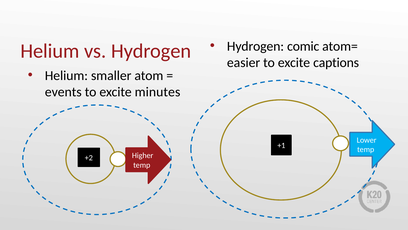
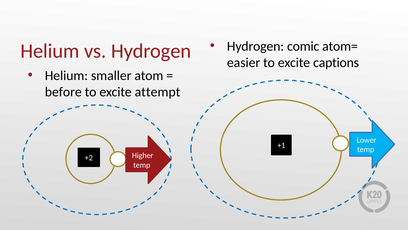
events: events -> before (63, 92)
minutes: minutes -> attempt (158, 92)
